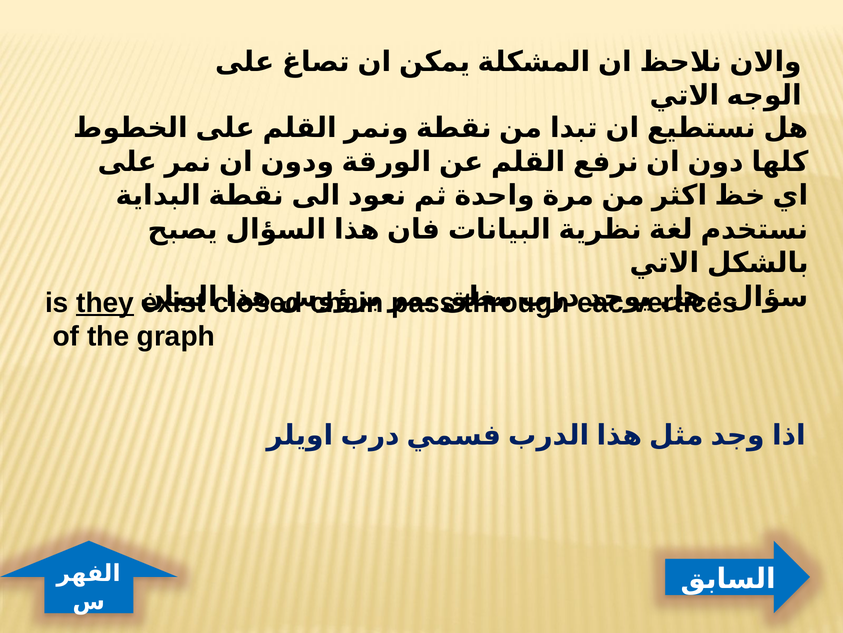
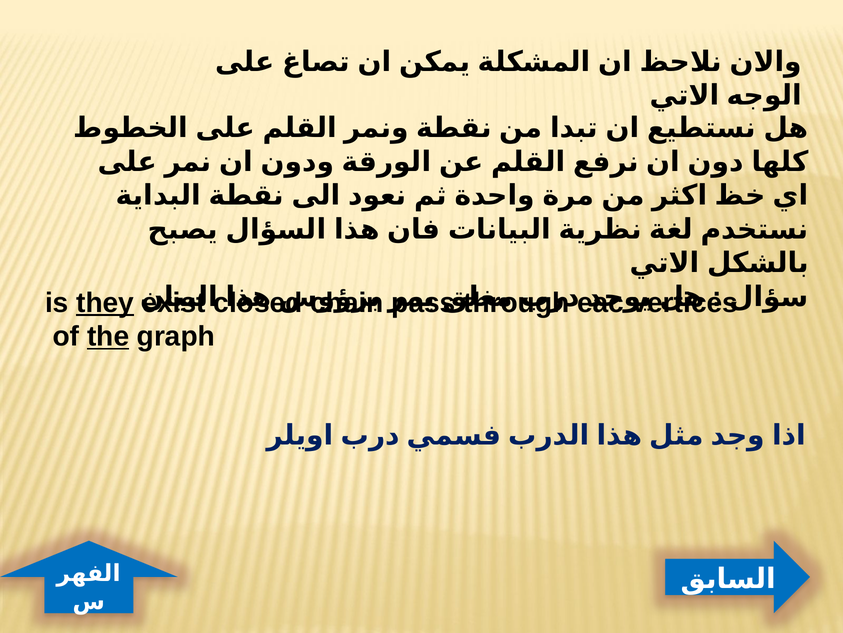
the underline: none -> present (108, 336)
